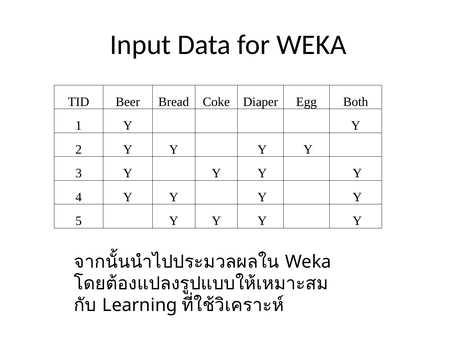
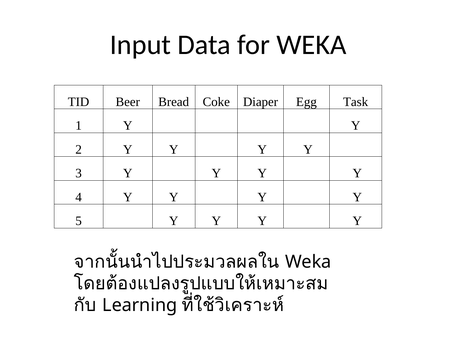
Both: Both -> Task (356, 102)
